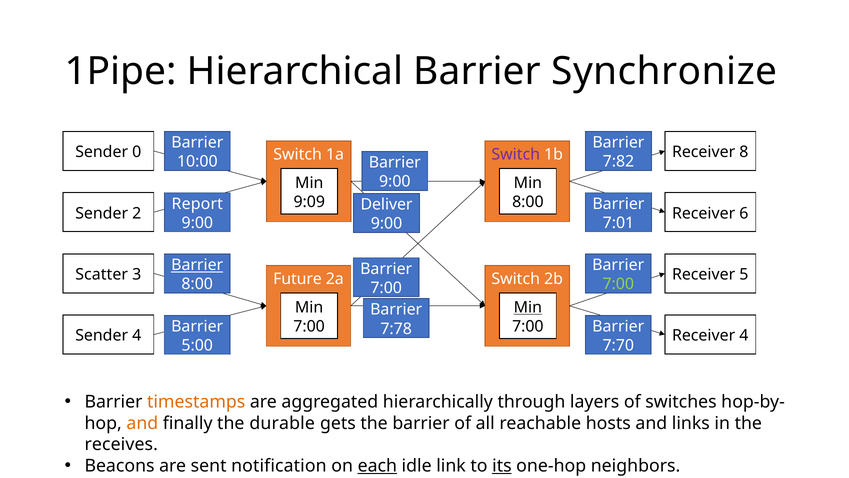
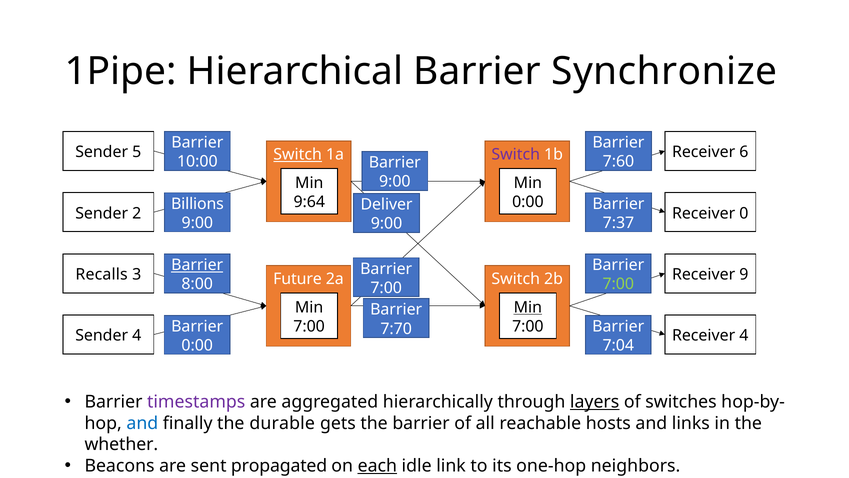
0: 0 -> 5 (137, 152)
8: 8 -> 6 (744, 152)
Switch underline: none -> present (298, 155)
7:82: 7:82 -> 7:60 (618, 162)
9:09: 9:09 -> 9:64 (309, 202)
8:00: 8:00 -> 0:00 (528, 202)
Report: Report -> Billions (197, 204)
6: 6 -> 0 (744, 213)
7:01: 7:01 -> 7:37 (618, 223)
Scatter: Scatter -> Recalls (102, 274)
5: 5 -> 9 (744, 274)
7:78: 7:78 -> 7:70 (396, 328)
5:00: 5:00 -> 0:00 (197, 345)
7:70: 7:70 -> 7:04 (618, 345)
timestamps colour: orange -> purple (196, 402)
layers underline: none -> present (595, 402)
and colour: orange -> blue (142, 423)
receives: receives -> whether (121, 444)
notification: notification -> propagated (279, 465)
its underline: present -> none (502, 465)
